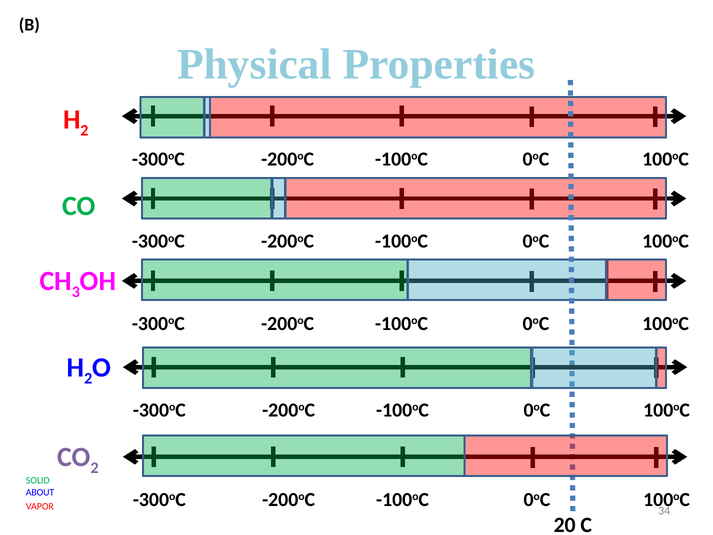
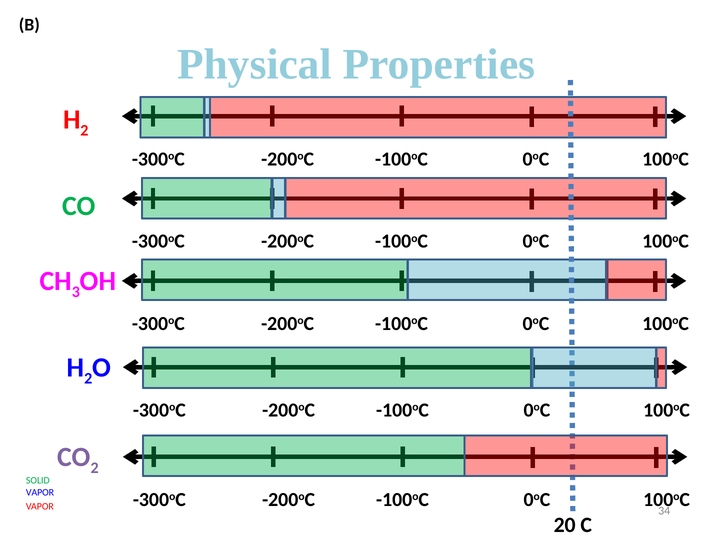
ABOUT: ABOUT -> VAPOR (40, 492)
